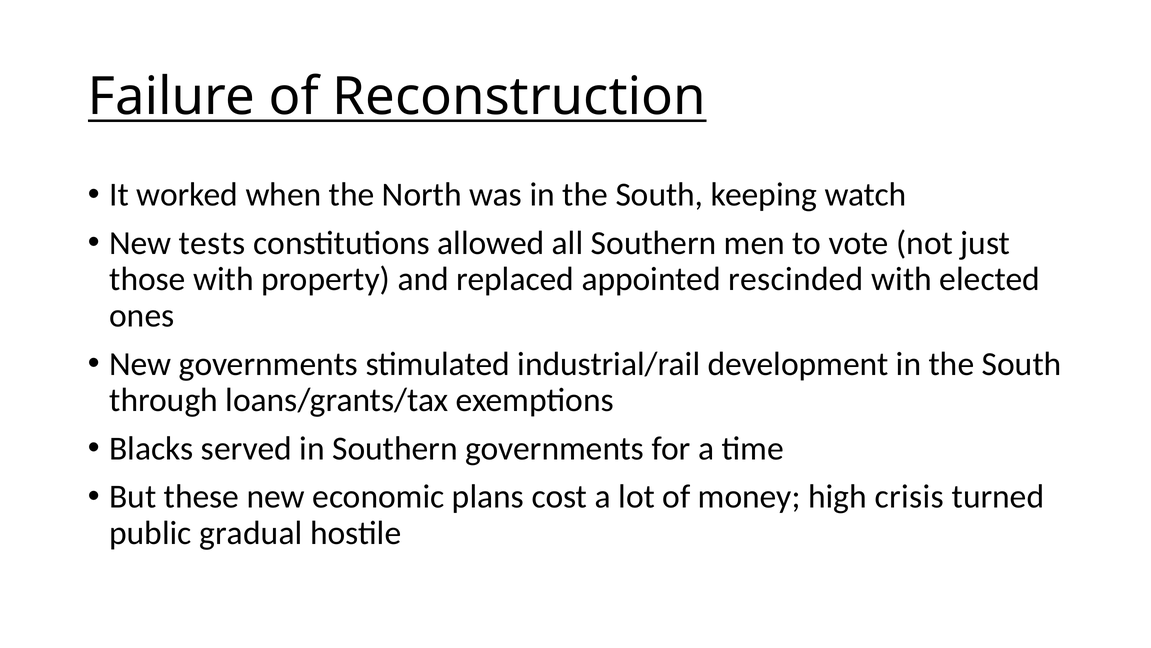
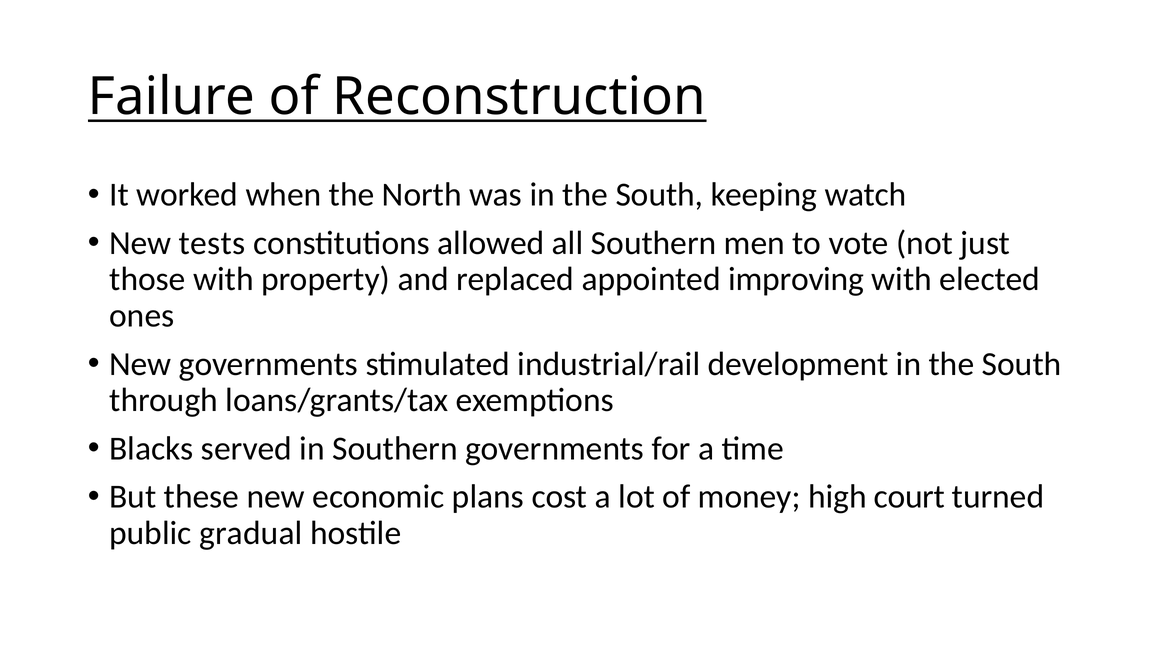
rescinded: rescinded -> improving (796, 279)
crisis: crisis -> court (909, 496)
